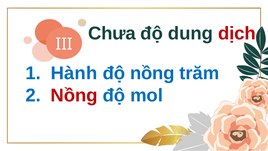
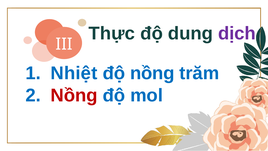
Chưa: Chưa -> Thực (112, 33)
dịch colour: red -> purple (237, 33)
Hành: Hành -> Nhiệt (74, 73)
